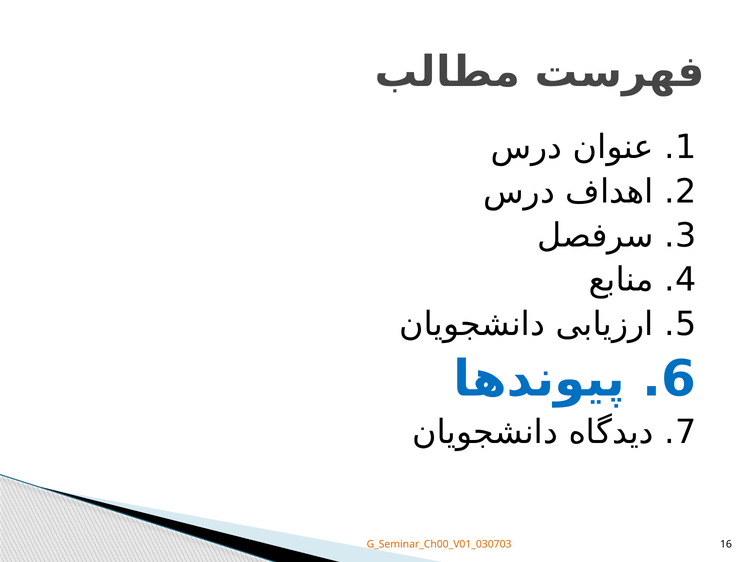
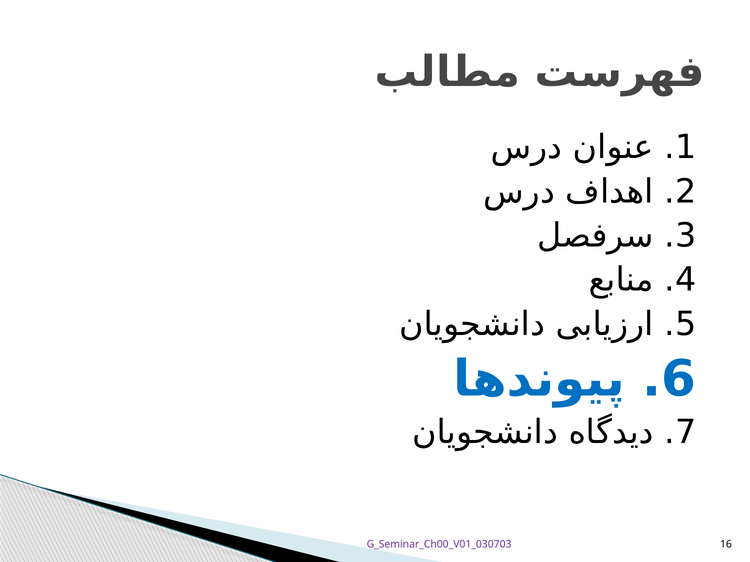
G_Seminar_Ch00_V01_030703 colour: orange -> purple (439, 545)
